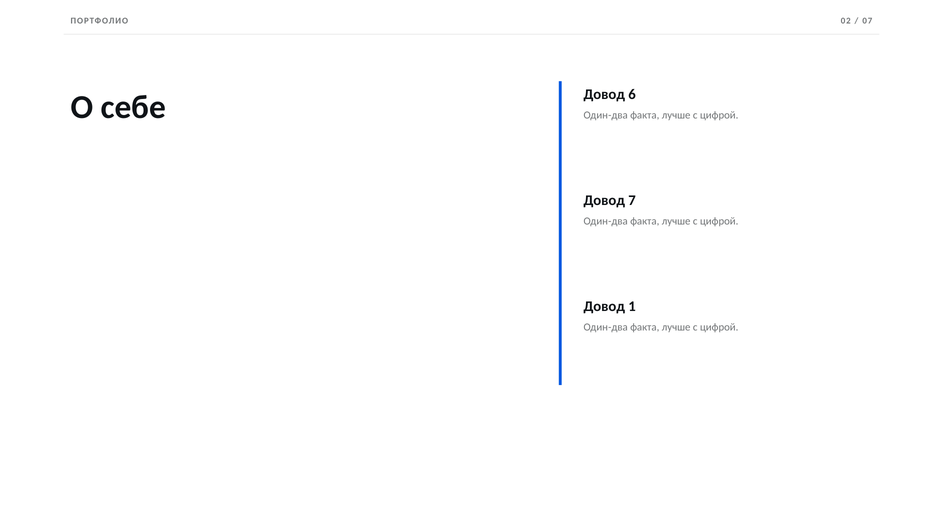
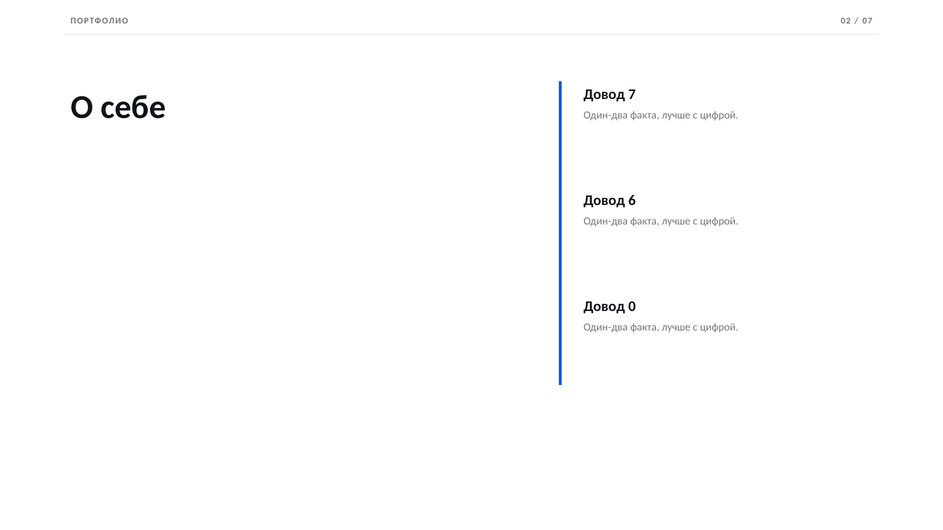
6: 6 -> 7 (632, 95)
7: 7 -> 6 (632, 201)
1: 1 -> 0 (632, 307)
